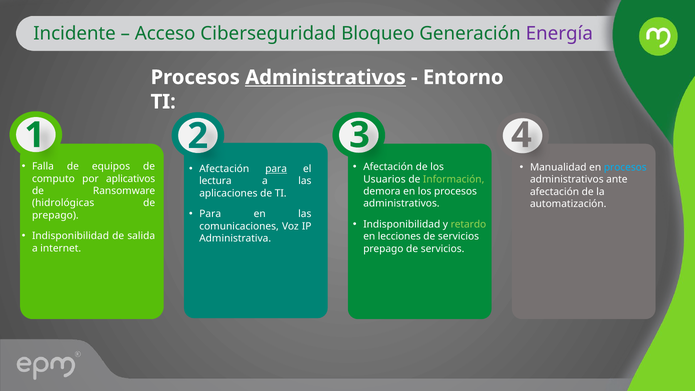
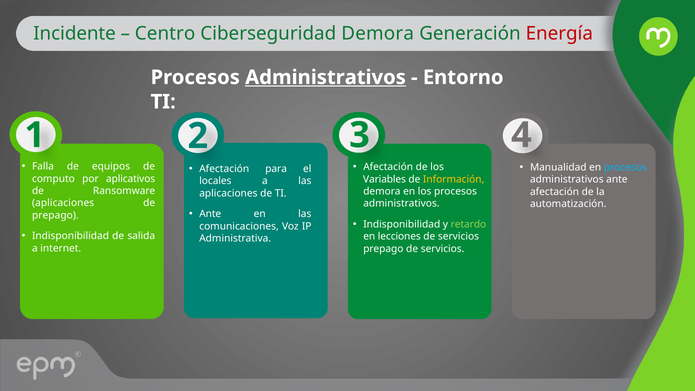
Acceso: Acceso -> Centro (165, 33)
Ciberseguridad Bloqueo: Bloqueo -> Demora (378, 33)
Energía colour: purple -> red (559, 33)
para underline: present -> none (276, 169)
Usuarios: Usuarios -> Variables (385, 179)
Información colour: light green -> yellow (454, 179)
lectura: lectura -> locales (215, 181)
hidrológicas: hidrológicas -> aplicaciones (63, 203)
Para: Para -> Ante (210, 214)
